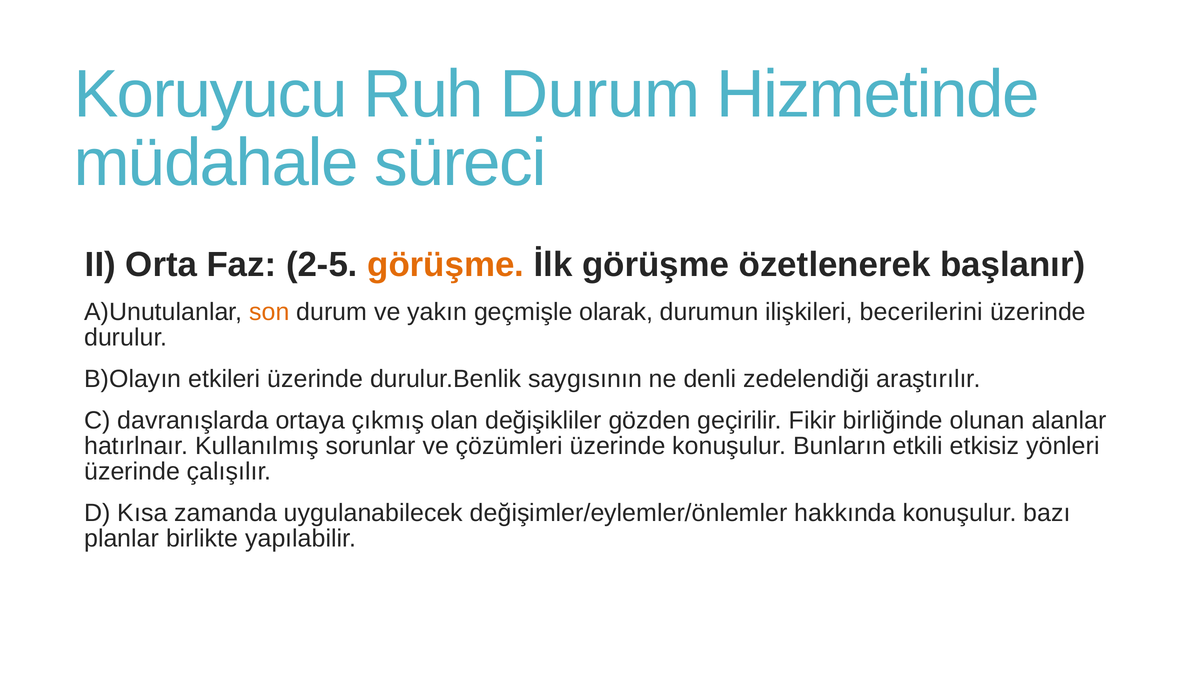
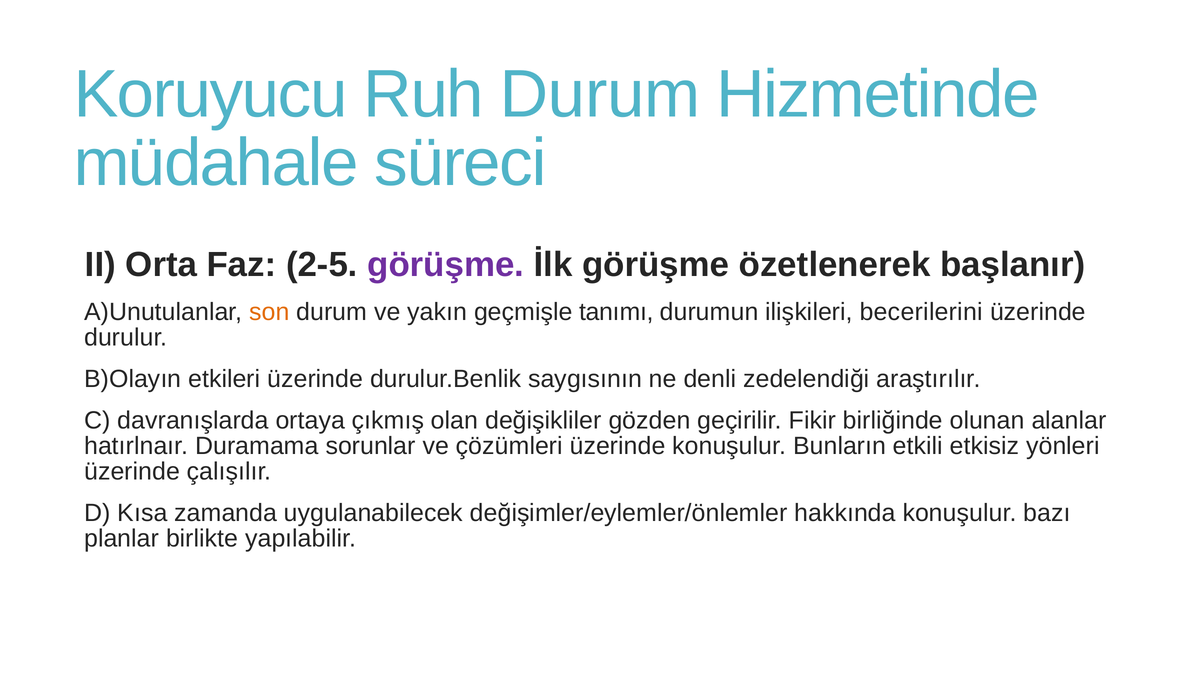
görüşme colour: orange -> purple (446, 265)
olarak: olarak -> tanımı (616, 312)
Kullanılmış: Kullanılmış -> Duramama (257, 446)
